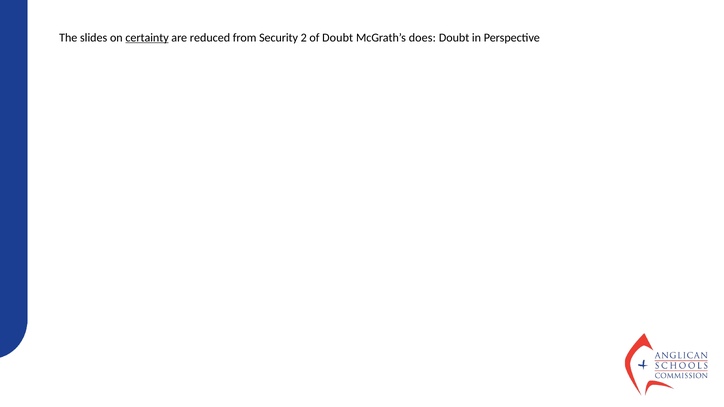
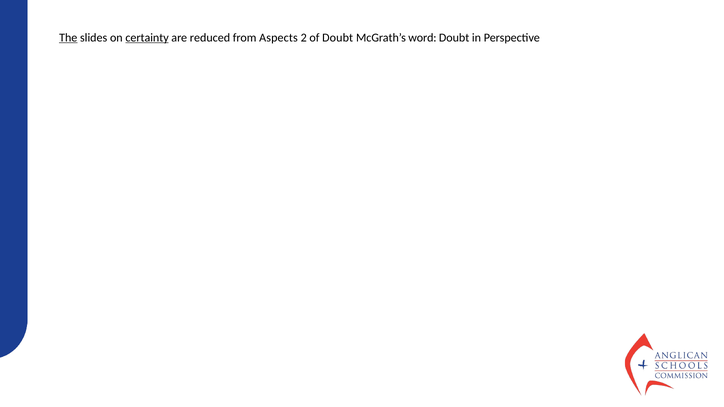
The underline: none -> present (68, 38)
Security: Security -> Aspects (278, 38)
does: does -> word (422, 38)
